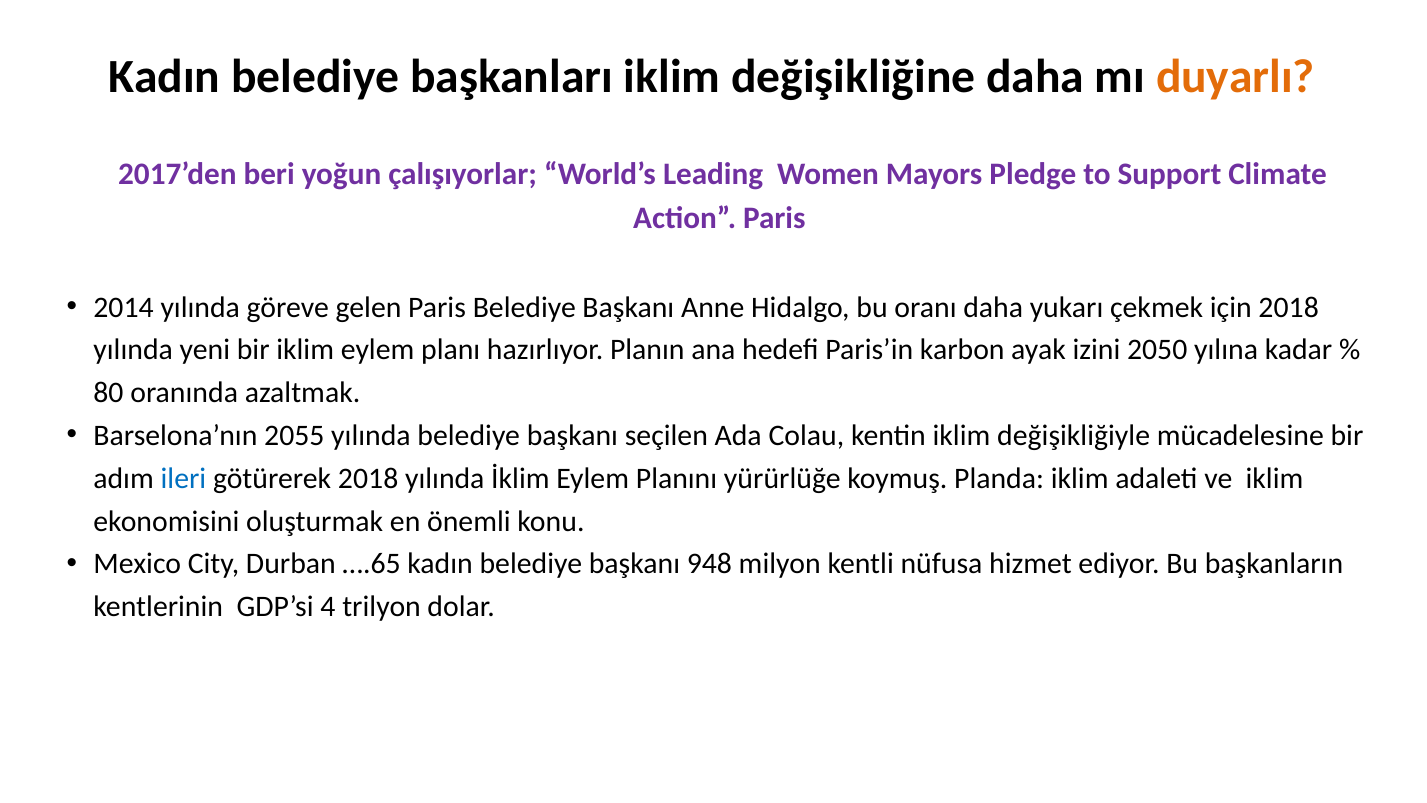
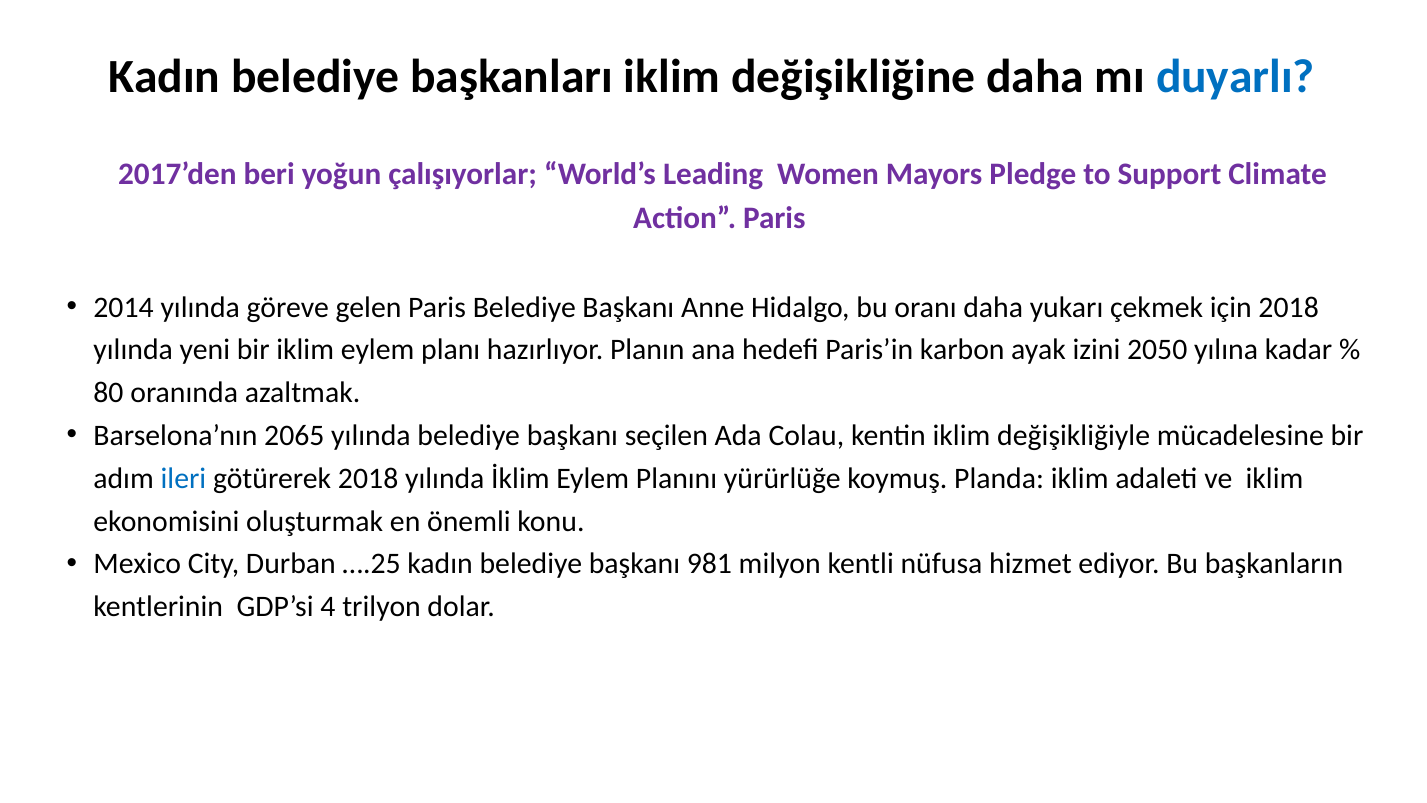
duyarlı colour: orange -> blue (1235, 77)
2055: 2055 -> 2065 (294, 436)
….65: ….65 -> ….25 (372, 564)
948: 948 -> 981 (709, 564)
